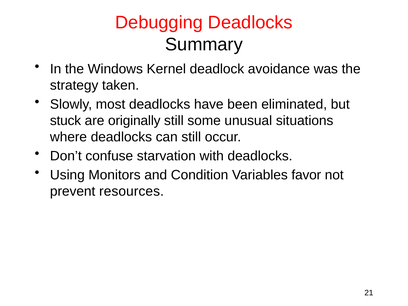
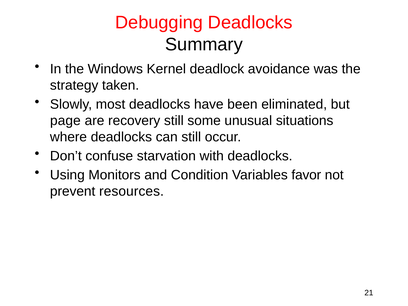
stuck: stuck -> page (65, 121)
originally: originally -> recovery (134, 121)
